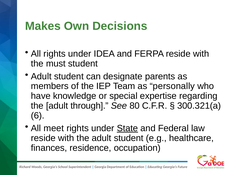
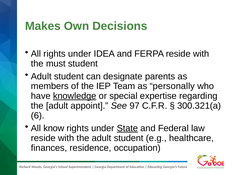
knowledge underline: none -> present (75, 96)
through: through -> appoint (89, 106)
80: 80 -> 97 (135, 106)
meet: meet -> know (54, 128)
